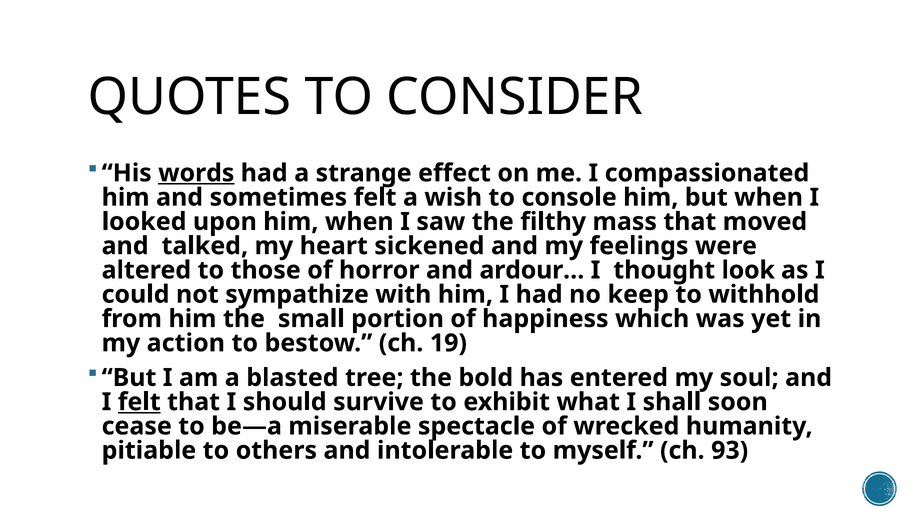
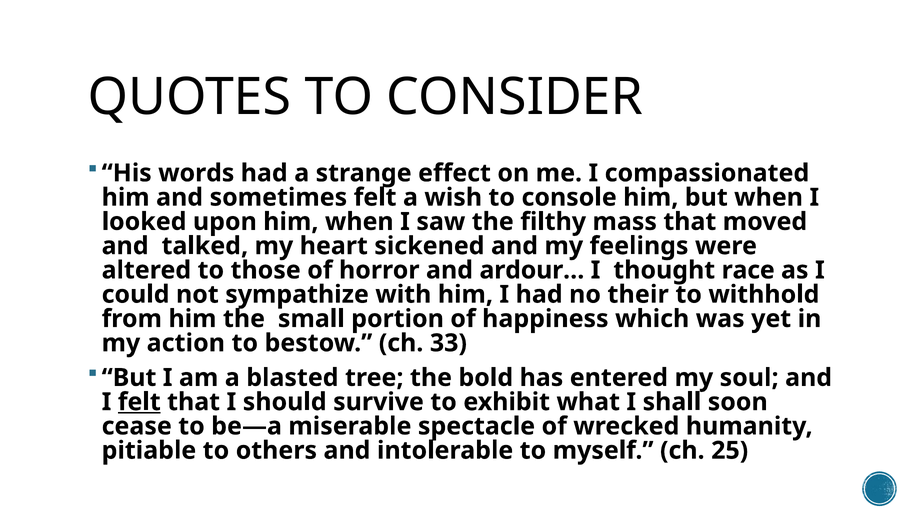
words underline: present -> none (196, 173)
look: look -> race (748, 270)
keep: keep -> their (638, 294)
19: 19 -> 33 (448, 343)
93: 93 -> 25 (730, 450)
